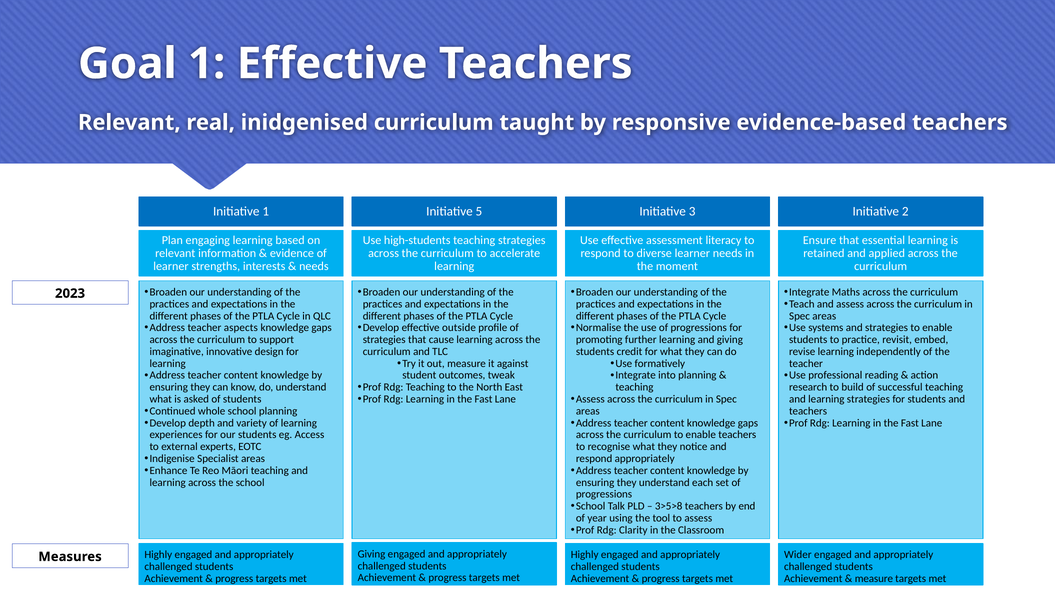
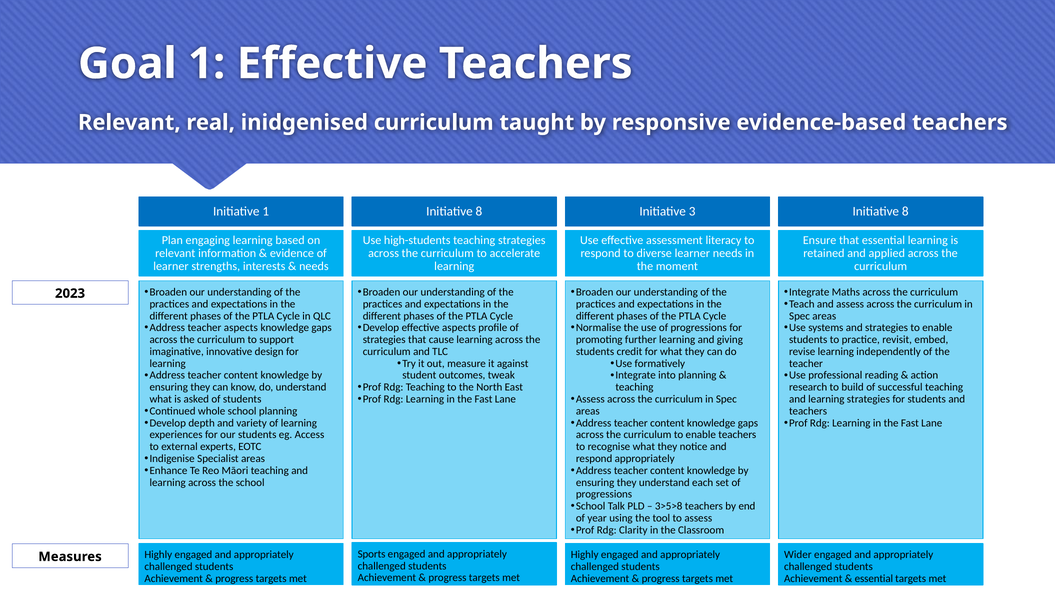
5: 5 -> 8 (479, 211)
2: 2 -> 8 (905, 211)
effective outside: outside -> aspects (459, 328)
Giving: Giving -> Sports (372, 554)
measure: measure -> essential (874, 579)
